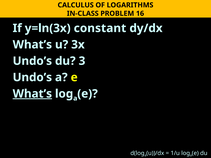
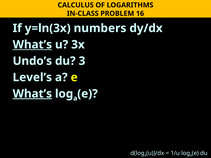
constant: constant -> numbers (100, 28)
What’s underline: none -> present (32, 45)
Undo’s: Undo’s -> Level’s (32, 77)
